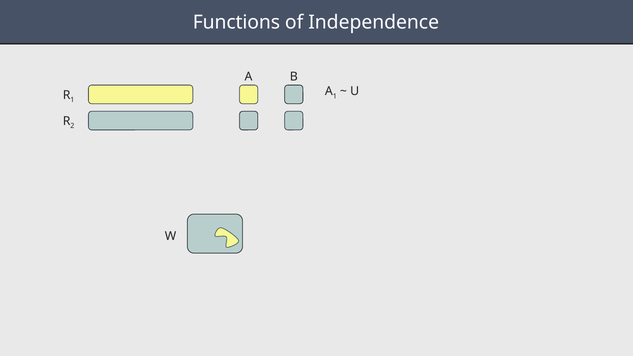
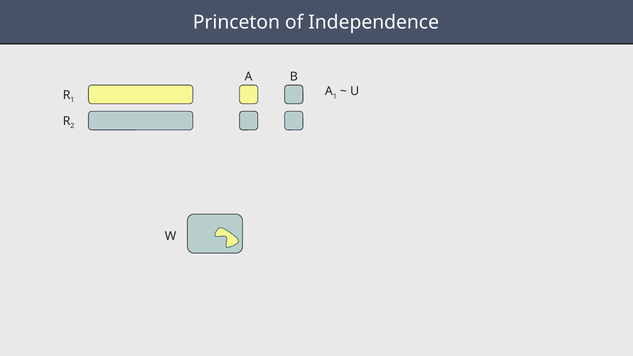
Functions: Functions -> Princeton (236, 22)
